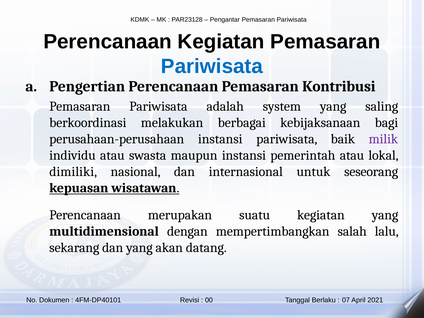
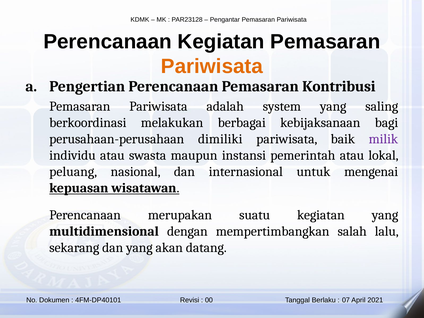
Pariwisata colour: blue -> orange (212, 67)
perusahaan-perusahaan instansi: instansi -> dimiliki (220, 139)
dimiliki: dimiliki -> peluang (73, 172)
seseorang: seseorang -> mengenai (371, 172)
